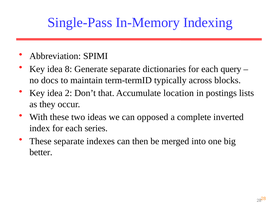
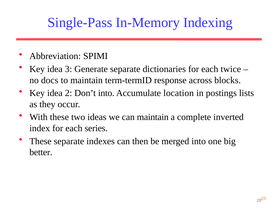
8: 8 -> 3 (68, 69)
query: query -> twice (231, 69)
typically: typically -> response (170, 80)
Don’t that: that -> into (106, 93)
can opposed: opposed -> maintain (153, 117)
